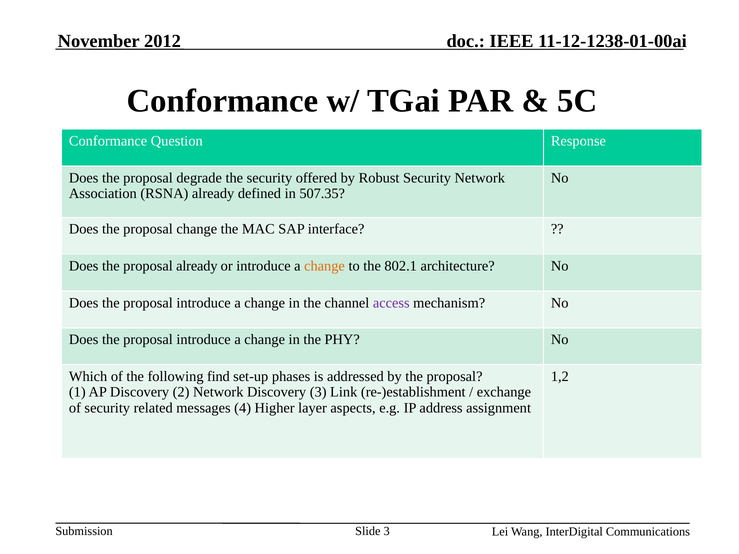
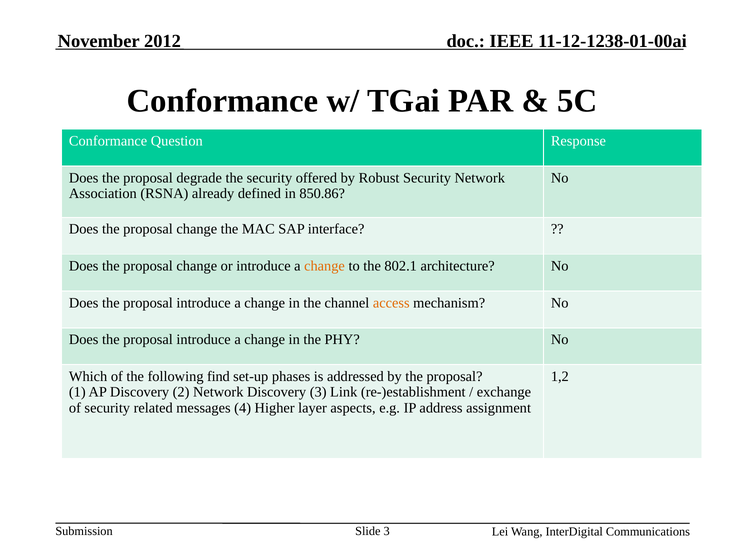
507.35: 507.35 -> 850.86 (322, 194)
already: already -> change (197, 266)
access colour: purple -> orange (391, 303)
